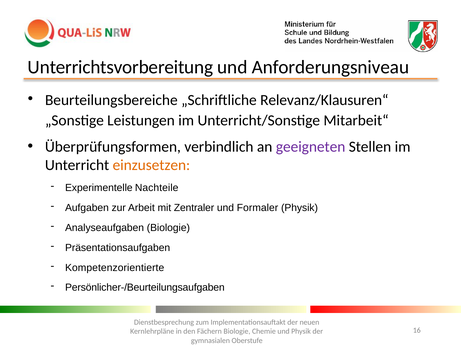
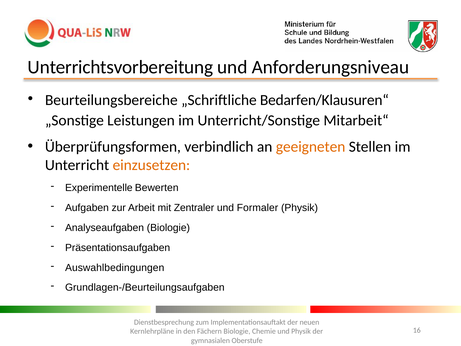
Relevanz/Klausuren“: Relevanz/Klausuren“ -> Bedarfen/Klausuren“ (324, 100)
geeigneten colour: purple -> orange (311, 147)
Nachteile: Nachteile -> Bewerten (157, 188)
Kompetenzorientierte: Kompetenzorientierte -> Auswahlbedingungen (115, 267)
Persönlicher-/Beurteilungsaufgaben: Persönlicher-/Beurteilungsaufgaben -> Grundlagen-/Beurteilungsaufgaben (145, 287)
